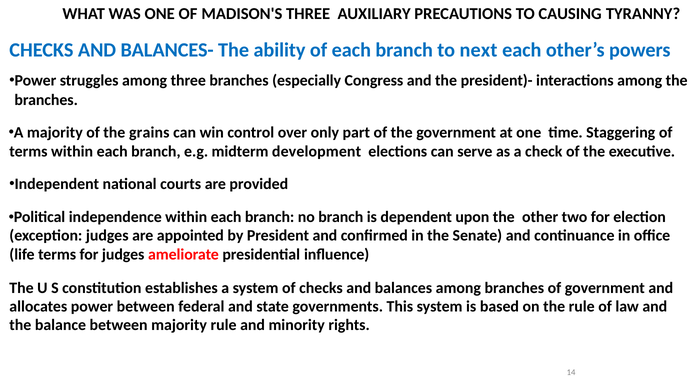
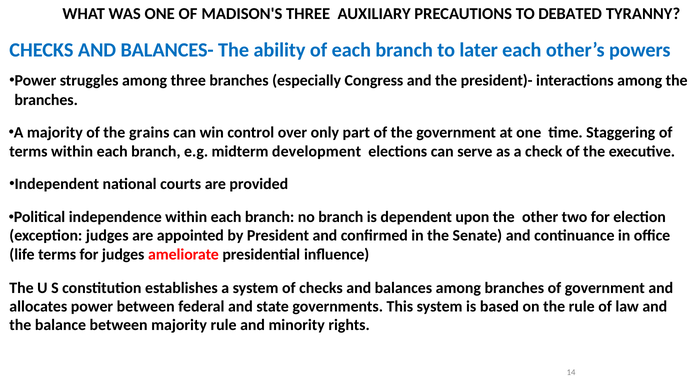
CAUSING: CAUSING -> DEBATED (570, 14)
next: next -> later (479, 50)
